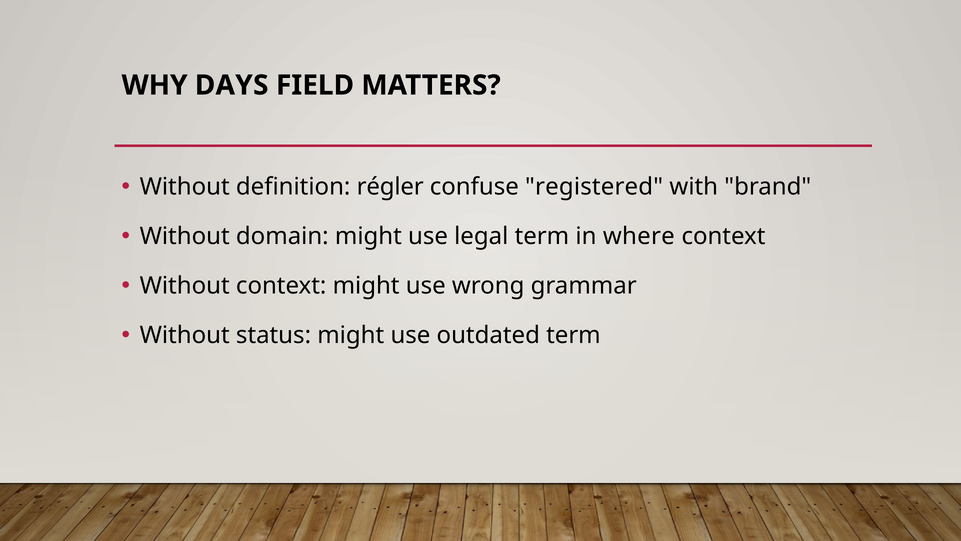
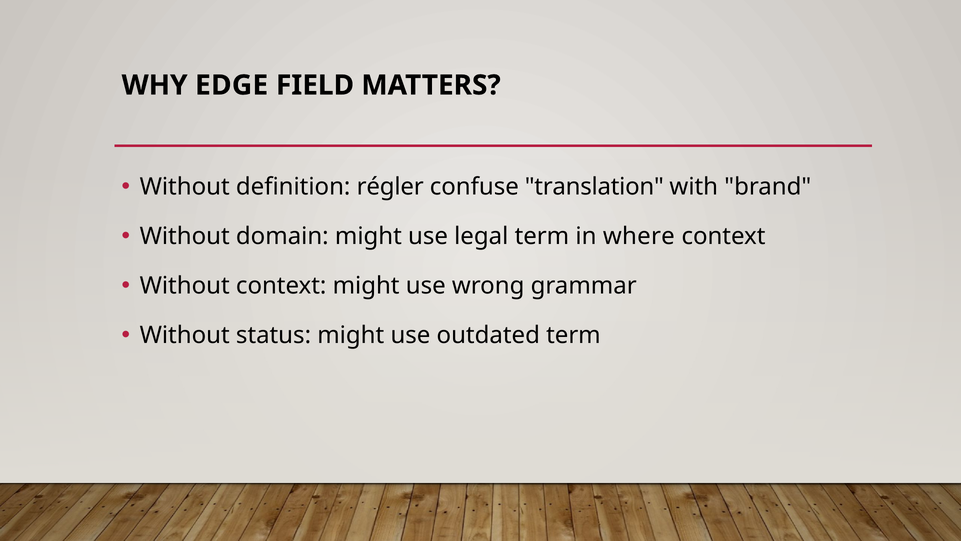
DAYS: DAYS -> EDGE (232, 85)
registered: registered -> translation (594, 187)
